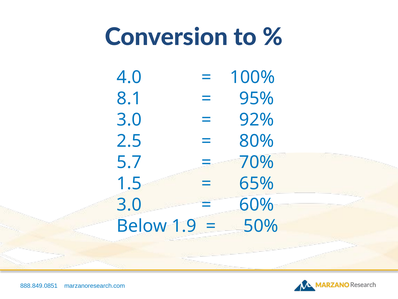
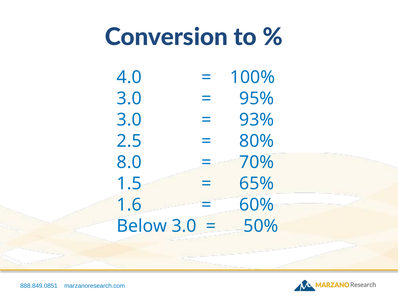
8.1: 8.1 -> 3.0 (129, 98)
92%: 92% -> 93% (257, 120)
5.7: 5.7 -> 8.0 (129, 162)
3.0: 3.0 -> 1.6 (129, 204)
Below 1.9: 1.9 -> 3.0 (184, 226)
